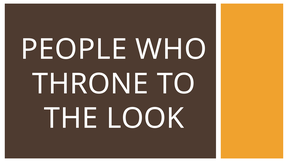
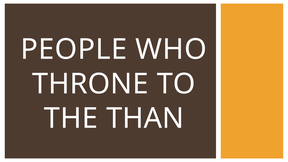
LOOK: LOOK -> THAN (145, 118)
